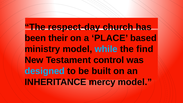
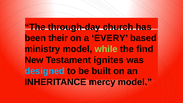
respect-day: respect-day -> through-day (74, 27)
PLACE: PLACE -> EVERY (110, 38)
while colour: light blue -> light green (106, 49)
control: control -> ignites (109, 60)
